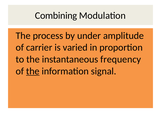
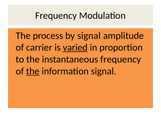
Combining: Combining -> Frequency (56, 16)
by under: under -> signal (89, 36)
varied underline: none -> present (75, 47)
